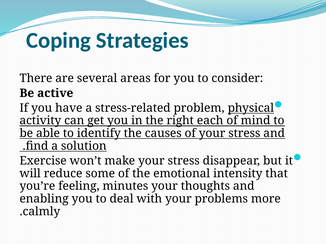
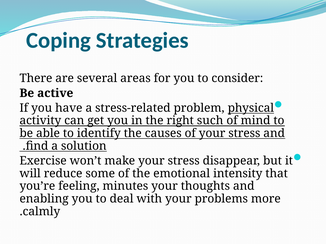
each: each -> such (210, 121)
